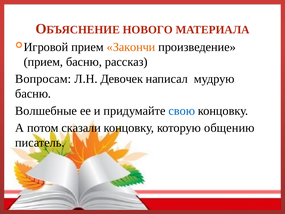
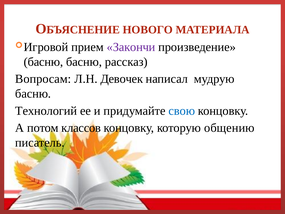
Закончи colour: orange -> purple (131, 47)
прием: прием -> басню (43, 62)
Волшебные: Волшебные -> Технологий (46, 111)
сказали: сказали -> классов (81, 128)
